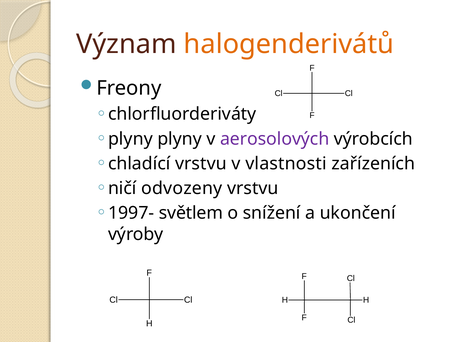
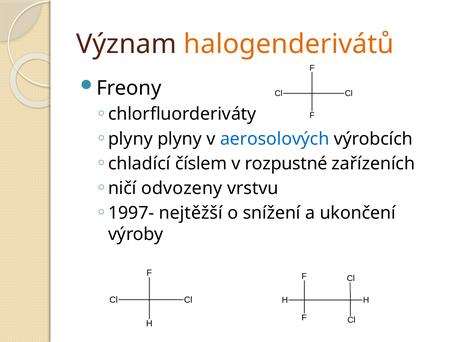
aerosolových colour: purple -> blue (275, 139)
chladící vrstvu: vrstvu -> číslem (201, 164)
vlastnosti: vlastnosti -> rozpustné (286, 164)
světlem: světlem -> nejtěžší (191, 213)
